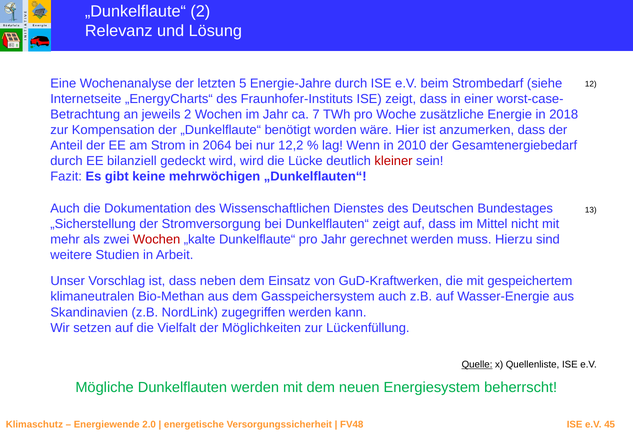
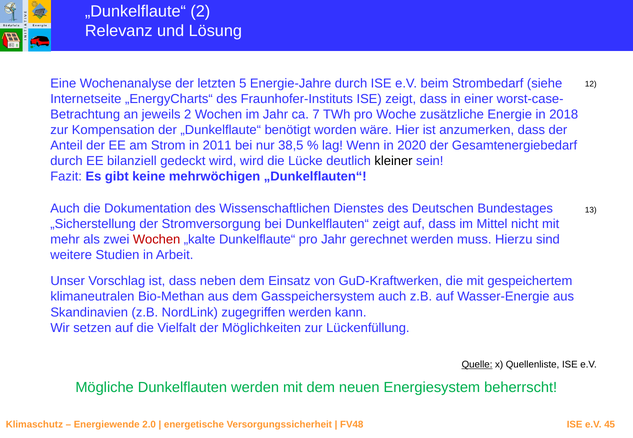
2064: 2064 -> 2011 (217, 146)
12,2: 12,2 -> 38,5 (291, 146)
2010: 2010 -> 2020 (412, 146)
kleiner colour: red -> black (394, 161)
